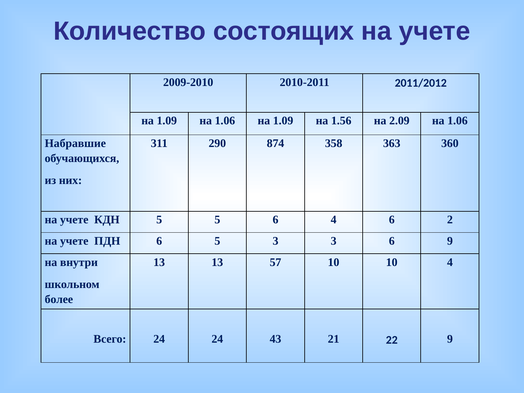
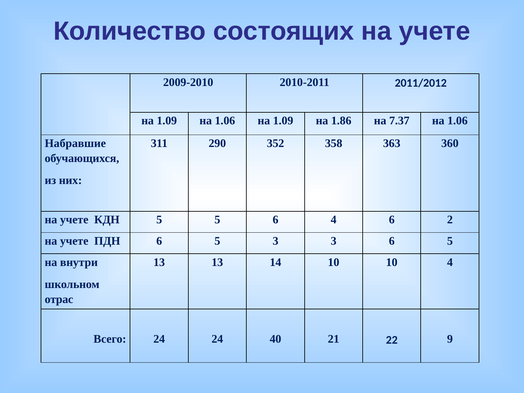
1.56: 1.56 -> 1.86 (341, 121)
2.09: 2.09 -> 7.37 (399, 121)
874: 874 -> 352 (275, 143)
3 6 9: 9 -> 5 (450, 241)
57: 57 -> 14 (275, 262)
более: более -> отрас (59, 299)
43: 43 -> 40 (275, 339)
